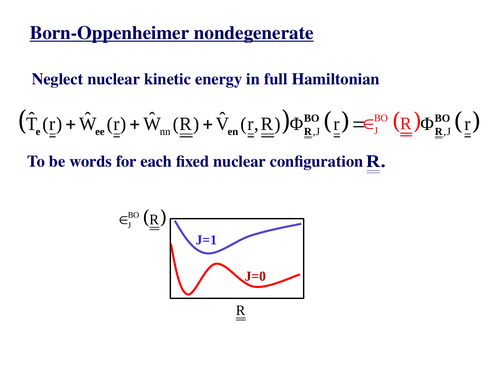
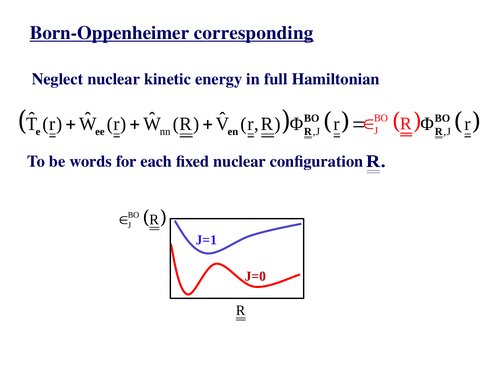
nondegenerate: nondegenerate -> corresponding (254, 33)
